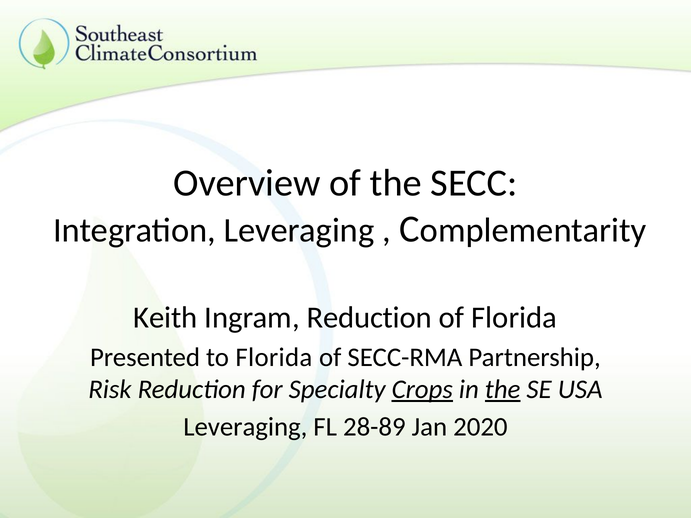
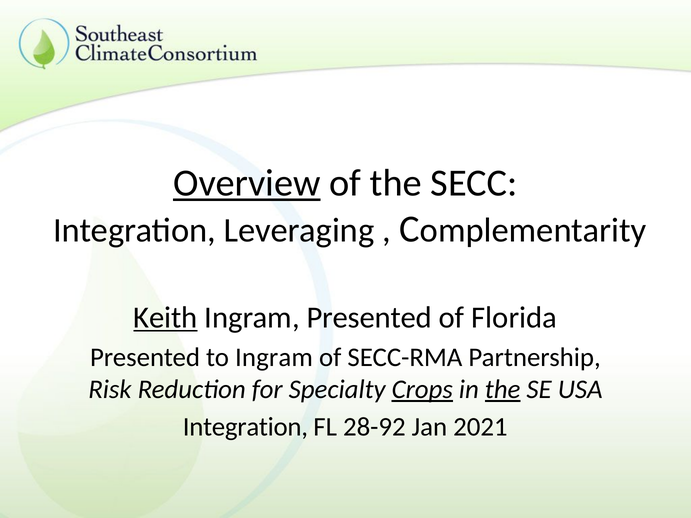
Overview underline: none -> present (247, 183)
Keith underline: none -> present (165, 318)
Ingram Reduction: Reduction -> Presented (369, 318)
to Florida: Florida -> Ingram (274, 357)
Leveraging: Leveraging -> Integration (245, 427)
28-89: 28-89 -> 28-92 (374, 427)
2020: 2020 -> 2021 (480, 427)
